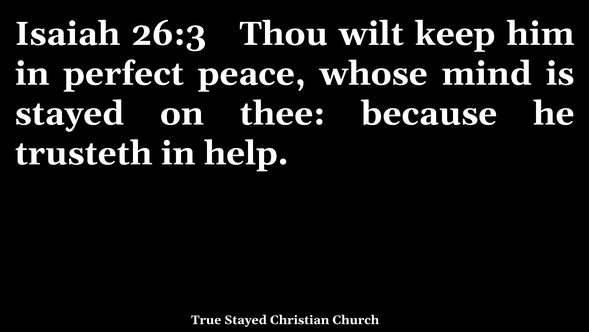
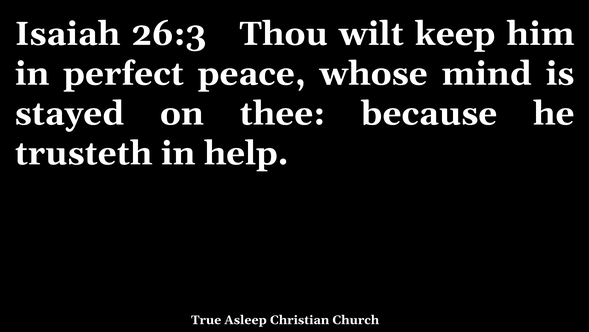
True Stayed: Stayed -> Asleep (246, 319)
